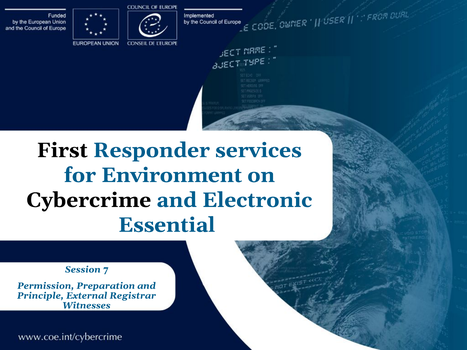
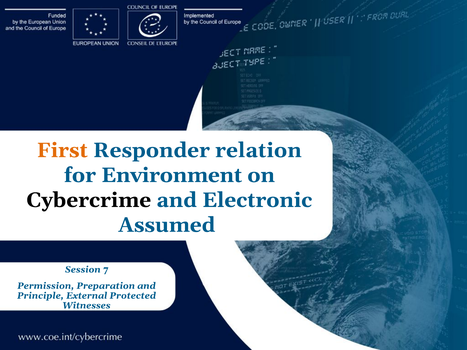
First colour: black -> orange (62, 150)
services: services -> relation (258, 150)
Essential: Essential -> Assumed (167, 225)
Registrar: Registrar -> Protected (133, 296)
